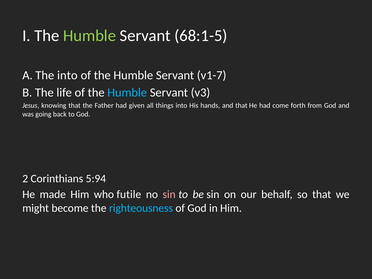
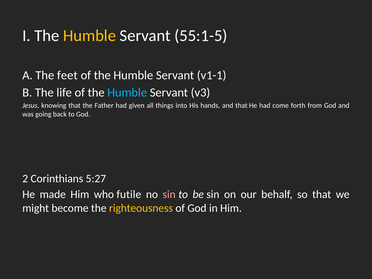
Humble colour: light green -> yellow (90, 36)
68:1-5: 68:1-5 -> 55:1-5 (201, 36)
The into: into -> feet (67, 75)
v1-7: v1-7 -> v1-1 (212, 75)
5:94: 5:94 -> 5:27 (96, 179)
righteousness colour: light blue -> yellow (141, 208)
